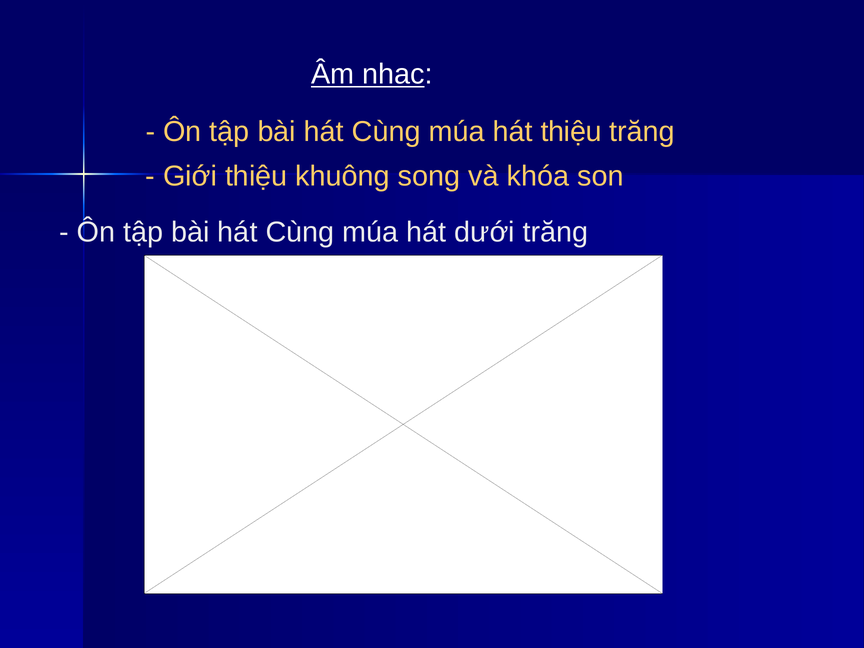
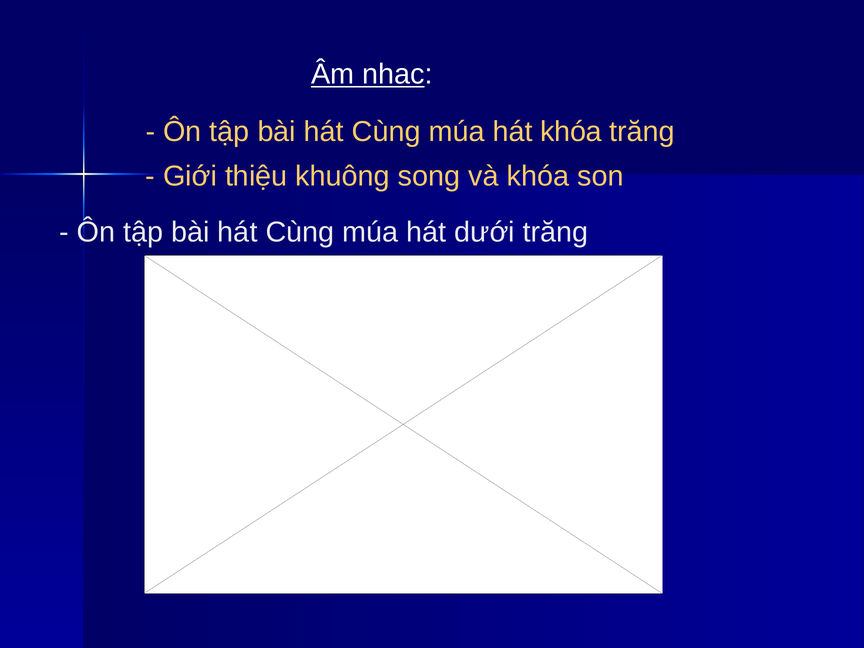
hát thiệu: thiệu -> khóa (571, 132)
